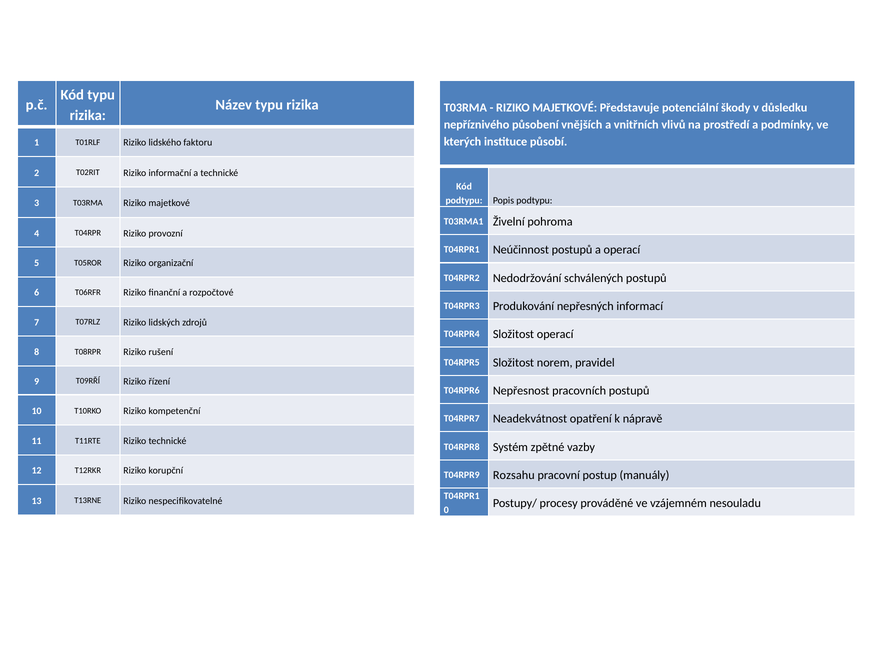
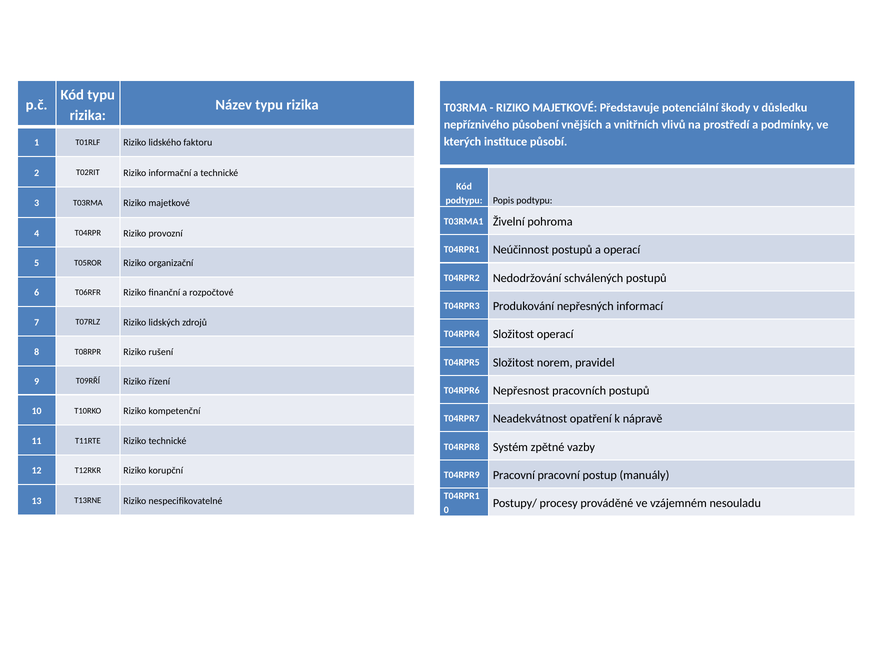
T04RPR9 Rozsahu: Rozsahu -> Pracovní (514, 475)
